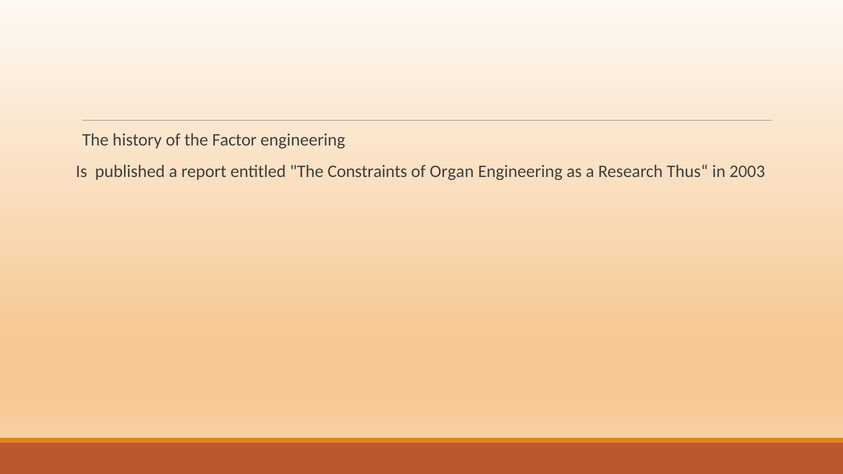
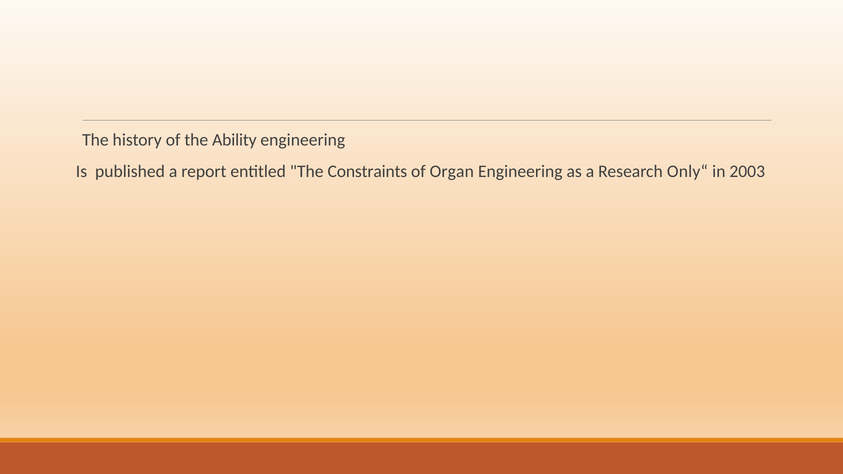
Factor: Factor -> Ability (234, 140)
Thus“: Thus“ -> Only“ (687, 171)
